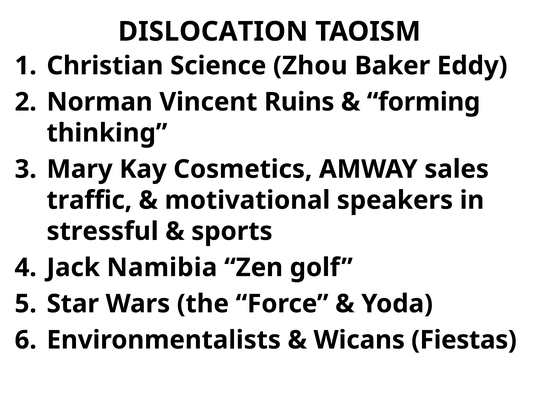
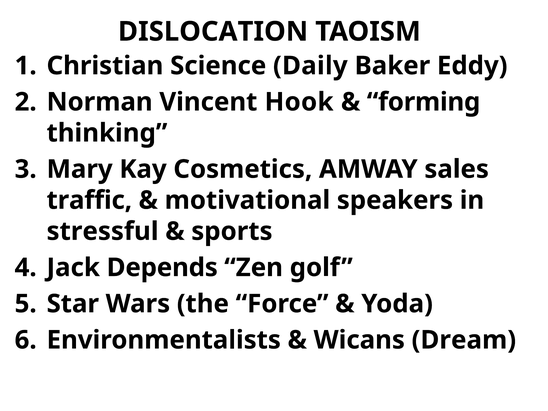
Zhou: Zhou -> Daily (310, 66)
Ruins: Ruins -> Hook (299, 102)
Namibia: Namibia -> Depends (162, 268)
Fiestas: Fiestas -> Dream (464, 340)
